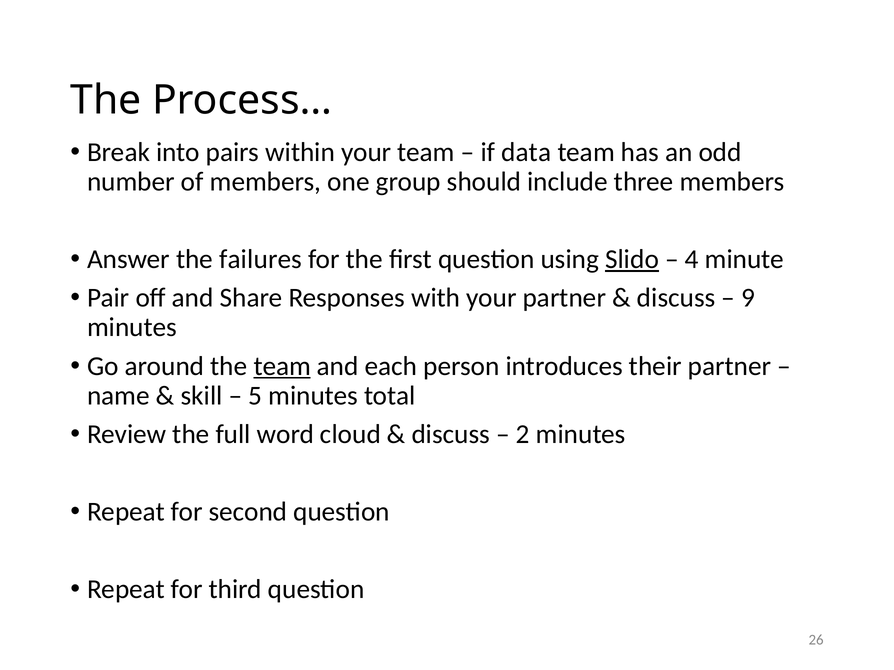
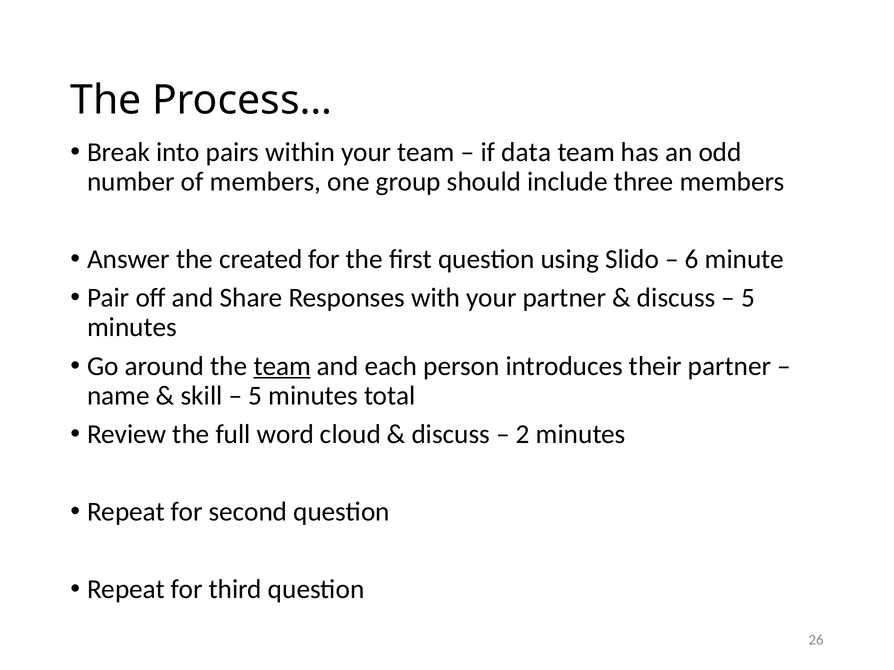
failures: failures -> created (261, 259)
Slido underline: present -> none (632, 259)
4: 4 -> 6 (692, 259)
9: 9 -> 5 (748, 298)
